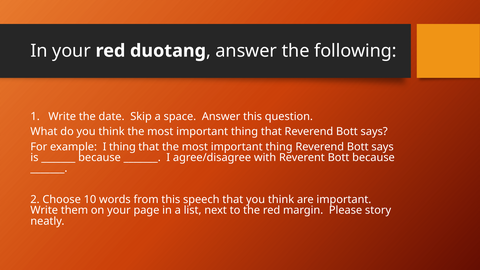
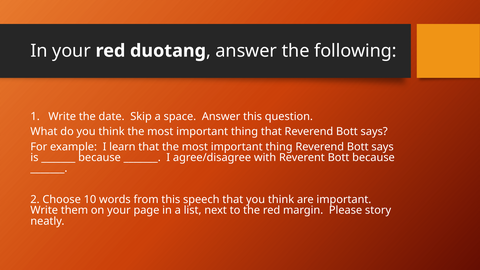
I thing: thing -> learn (122, 147)
